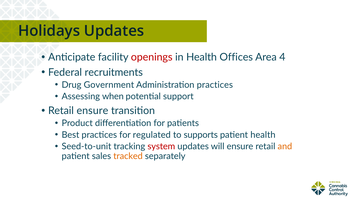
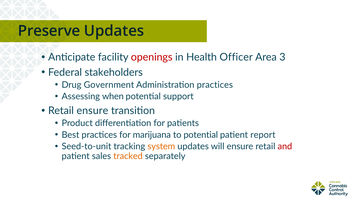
Holidays: Holidays -> Preserve (49, 31)
Offices: Offices -> Officer (236, 57)
4: 4 -> 3 (282, 57)
recruitments: recruitments -> stakeholders (114, 72)
regulated: regulated -> marijuana (152, 134)
to supports: supports -> potential (201, 134)
patient health: health -> report (263, 134)
system colour: red -> orange (161, 146)
and colour: orange -> red (285, 146)
